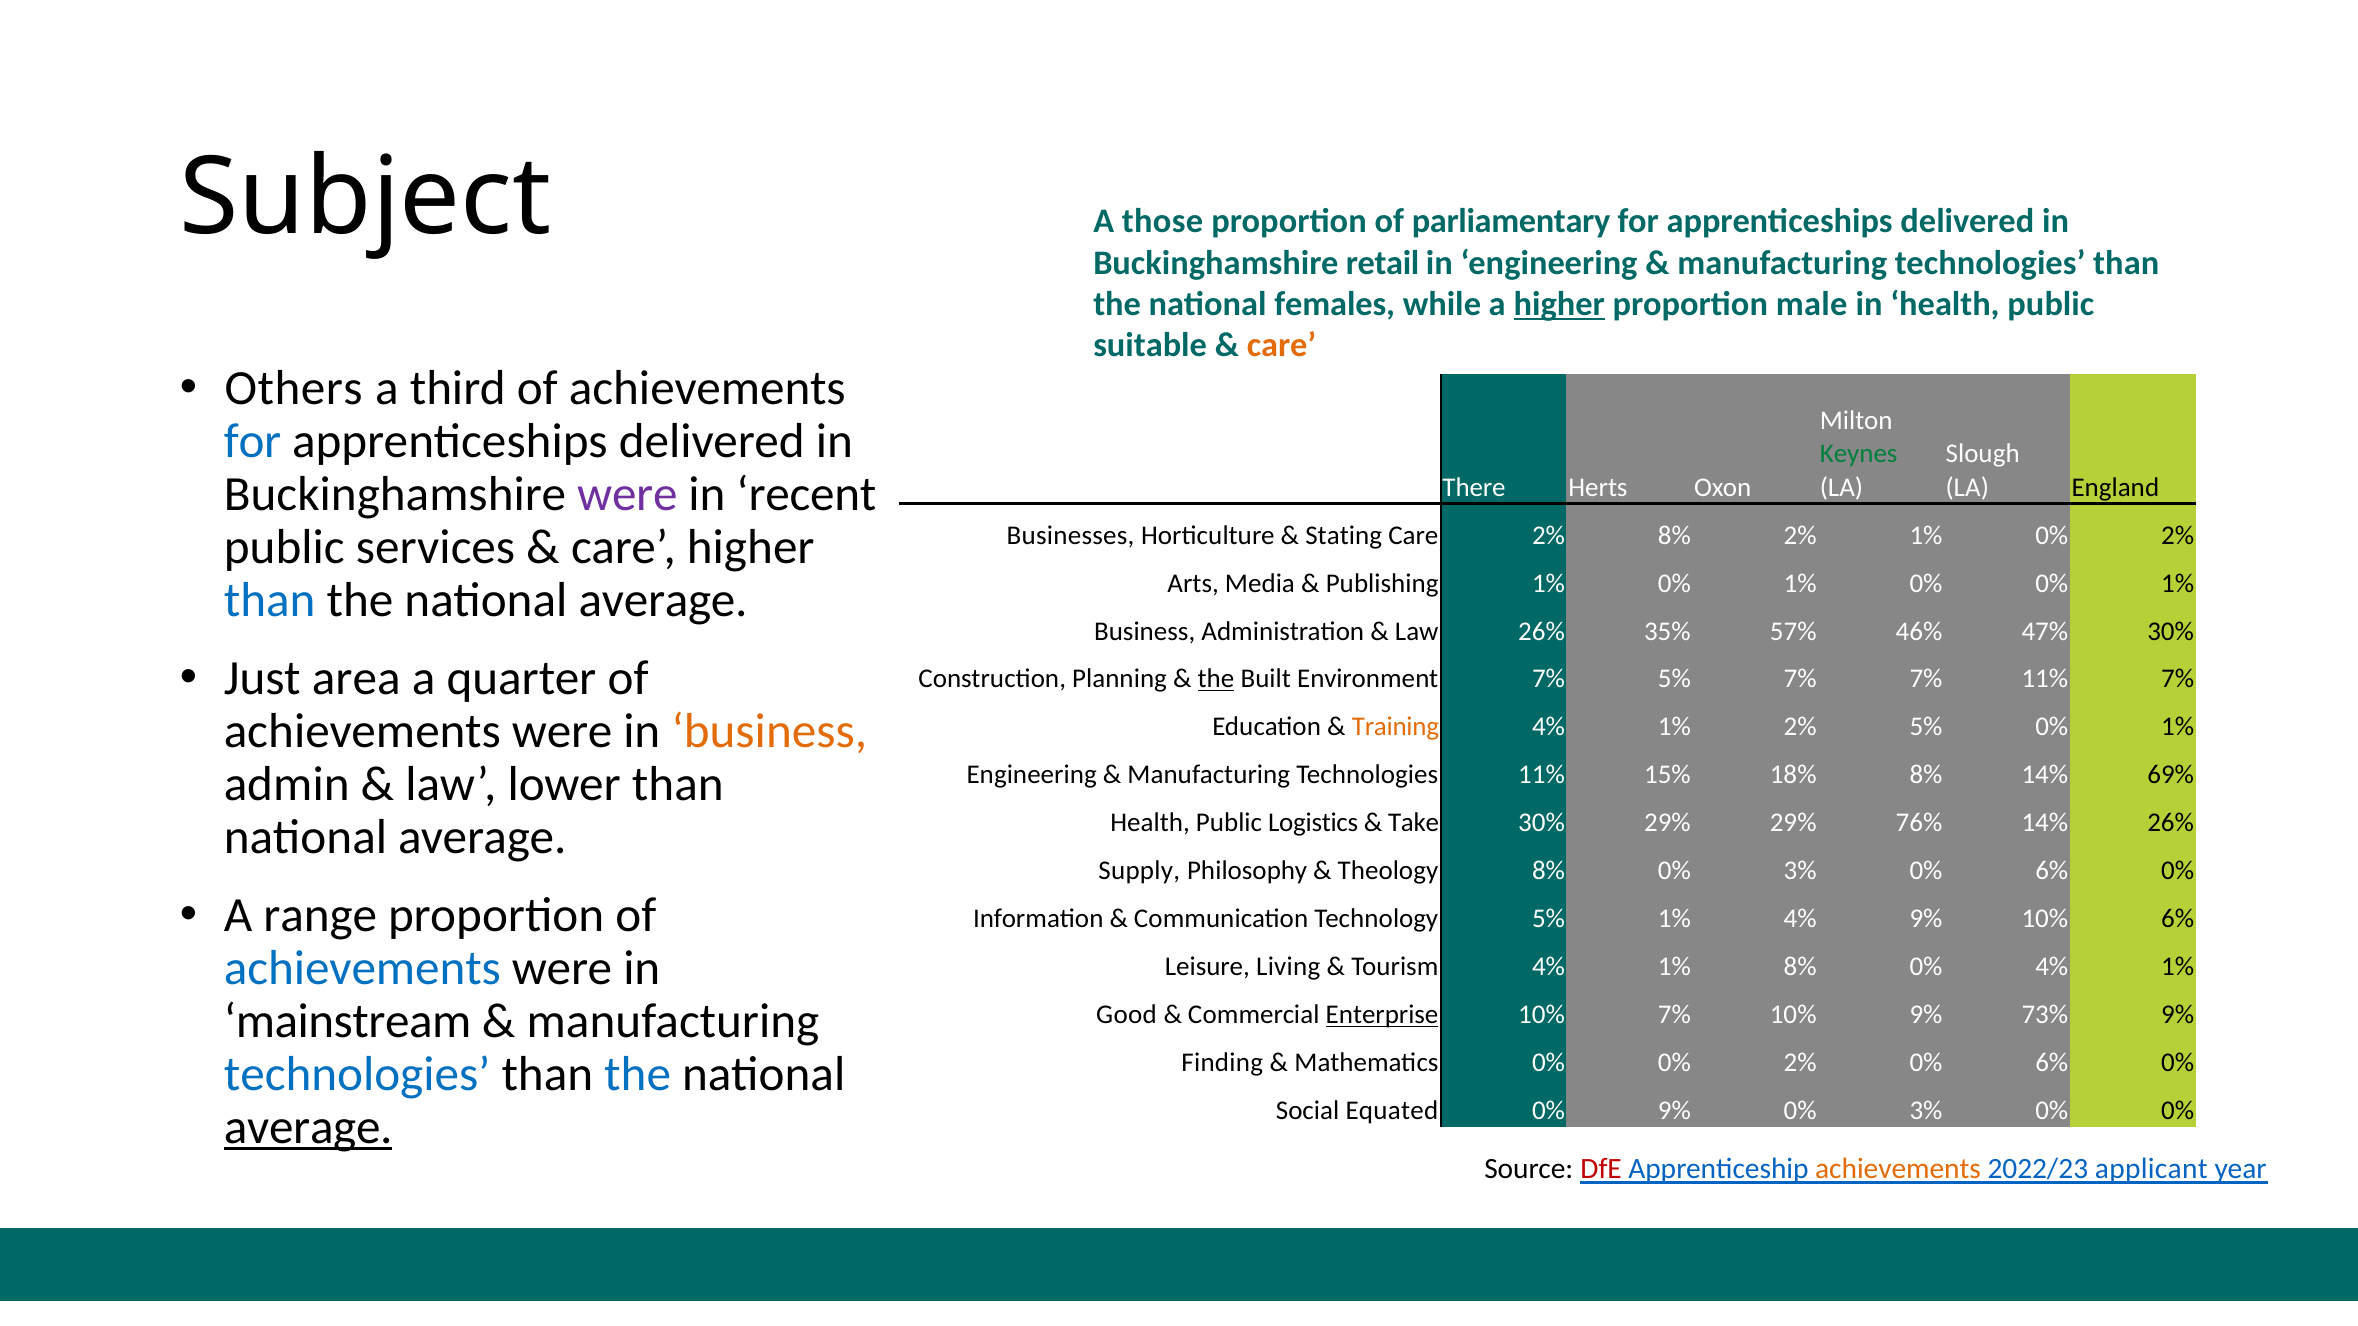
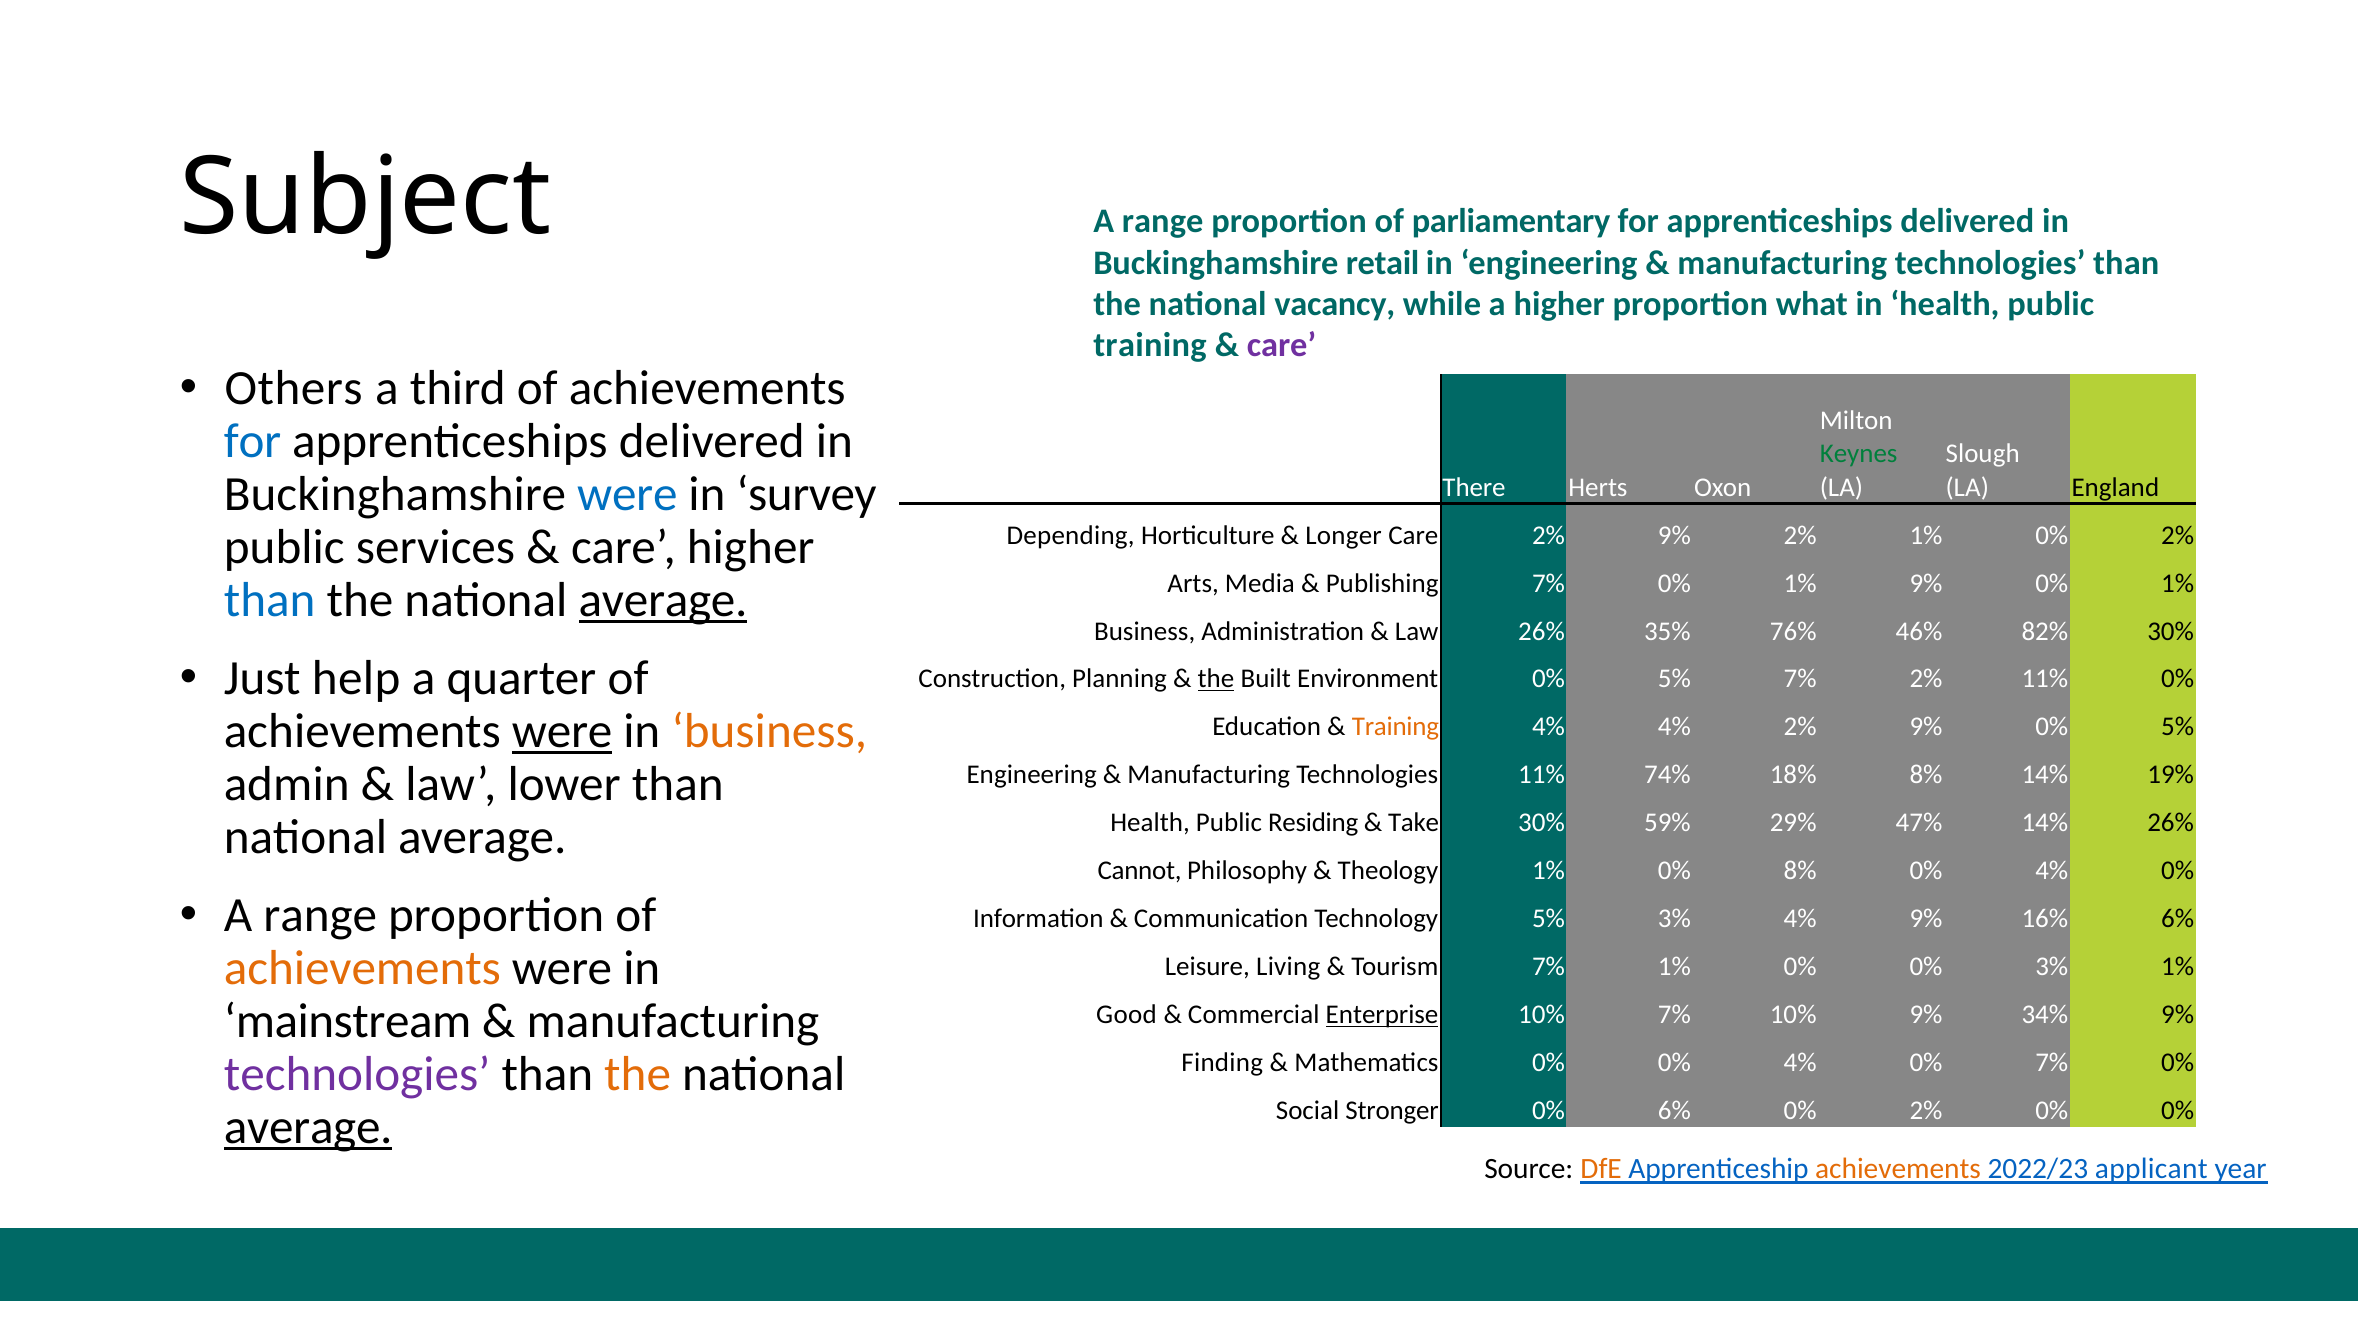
those: those -> range (1163, 222)
females: females -> vacancy (1335, 304)
higher underline: present -> none (1559, 304)
male: male -> what (1812, 304)
suitable: suitable -> training (1150, 346)
care colour: orange -> purple (1282, 346)
were colour: purple -> blue (627, 494)
recent: recent -> survey (807, 494)
Businesses: Businesses -> Depending (1071, 535)
Stating: Stating -> Longer (1344, 535)
Care 2% 8%: 8% -> 9% (1674, 535)
Publishing 1%: 1% -> 7% (1549, 583)
0% 1% 0%: 0% -> 9% (1926, 583)
average underline: none -> present (663, 601)
57%: 57% -> 76% (1793, 631)
47%: 47% -> 82% (2045, 631)
area: area -> help (356, 678)
Environment 7%: 7% -> 0% (1549, 679)
7% 7%: 7% -> 2% (1926, 679)
11% 7%: 7% -> 0% (2178, 679)
were underline: none -> present (562, 732)
1%: 1% -> 4% (1674, 727)
5%: 5% -> 9% (1926, 727)
1%: 1% -> 5% (2178, 727)
15%: 15% -> 74% (1667, 775)
69%: 69% -> 19% (2171, 775)
Logistics: Logistics -> Residing (1313, 823)
30% 29%: 29% -> 59% (1667, 823)
76%: 76% -> 47% (1919, 823)
Supply: Supply -> Cannot (1140, 871)
Theology 8%: 8% -> 1% (1549, 871)
3%: 3% -> 8% (1800, 871)
6%: 6% -> 4% (2052, 871)
5% 1%: 1% -> 3% (1674, 919)
9% 10%: 10% -> 16% (2045, 919)
achievements colour: blue -> orange (362, 969)
Tourism 4%: 4% -> 7% (1549, 967)
8%: 8% -> 0% (1800, 967)
0% 4%: 4% -> 3% (2052, 967)
73%: 73% -> 34% (2045, 1015)
0% 0% 2%: 2% -> 4% (1800, 1063)
6%: 6% -> 7% (2052, 1063)
technologies colour: blue -> purple (357, 1075)
the colour: blue -> orange (638, 1075)
Equated: Equated -> Stronger (1392, 1111)
0% 9%: 9% -> 6% (1674, 1111)
3%: 3% -> 2% (1926, 1111)
DfE colour: red -> orange (1601, 1169)
